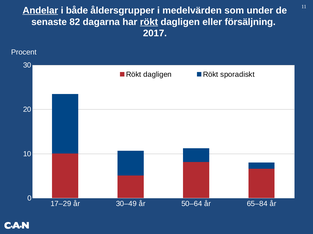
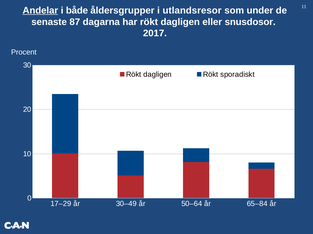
medelvärden: medelvärden -> utlandsresor (192, 10)
82: 82 -> 87 (75, 22)
rökt underline: present -> none (149, 22)
försäljning: försäljning -> snusdosor (250, 22)
